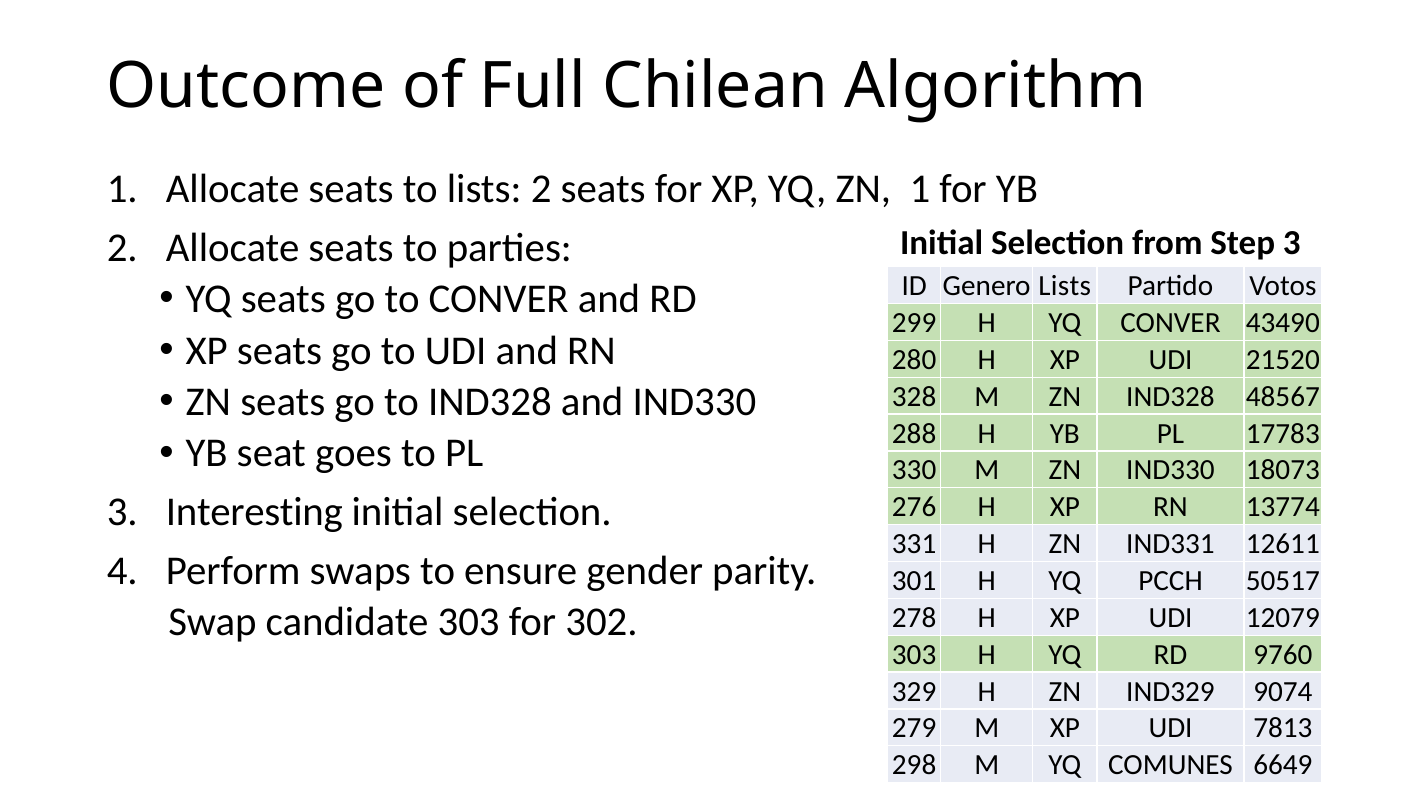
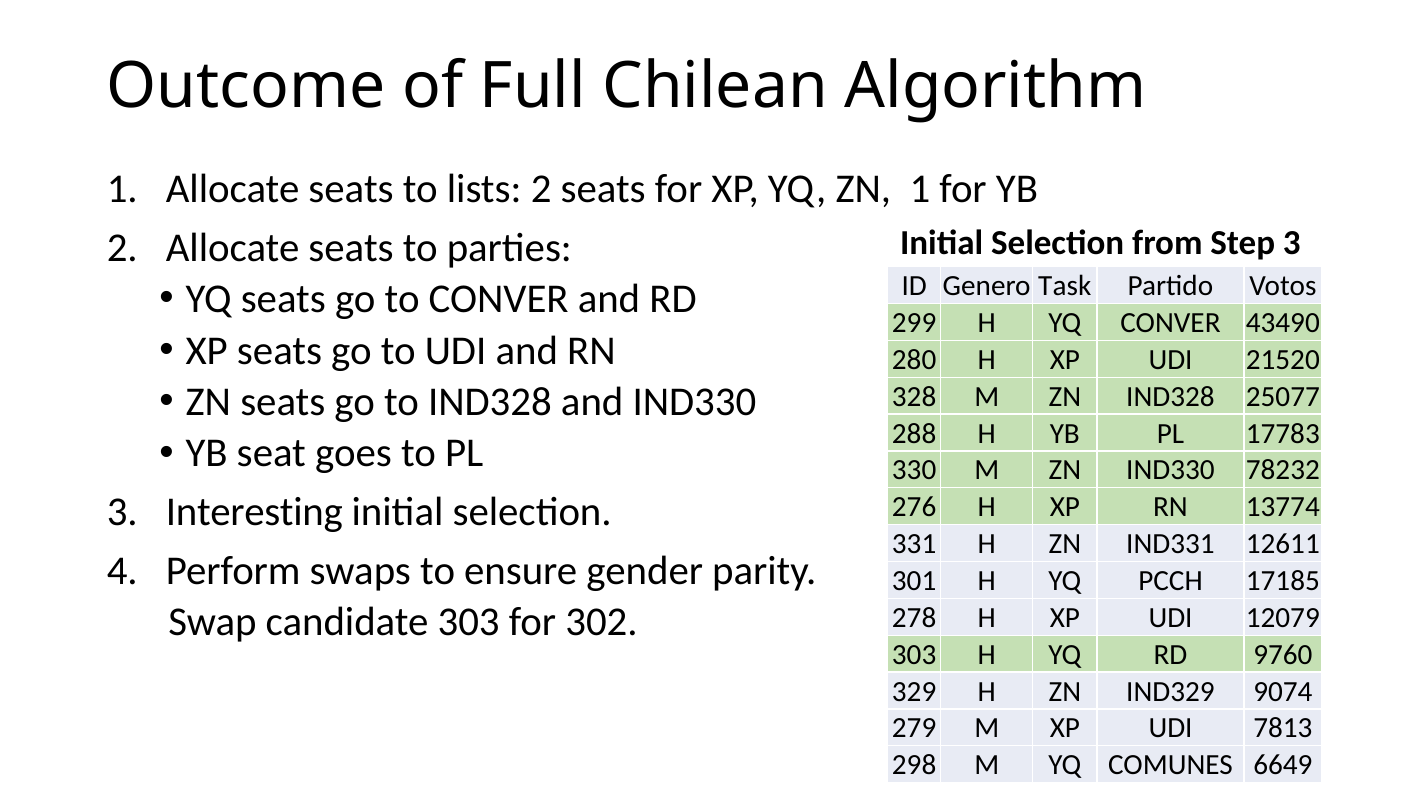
Genero Lists: Lists -> Task (1065, 286)
48567: 48567 -> 25077 (1283, 397)
18073: 18073 -> 78232 (1283, 470)
50517: 50517 -> 17185 (1283, 581)
